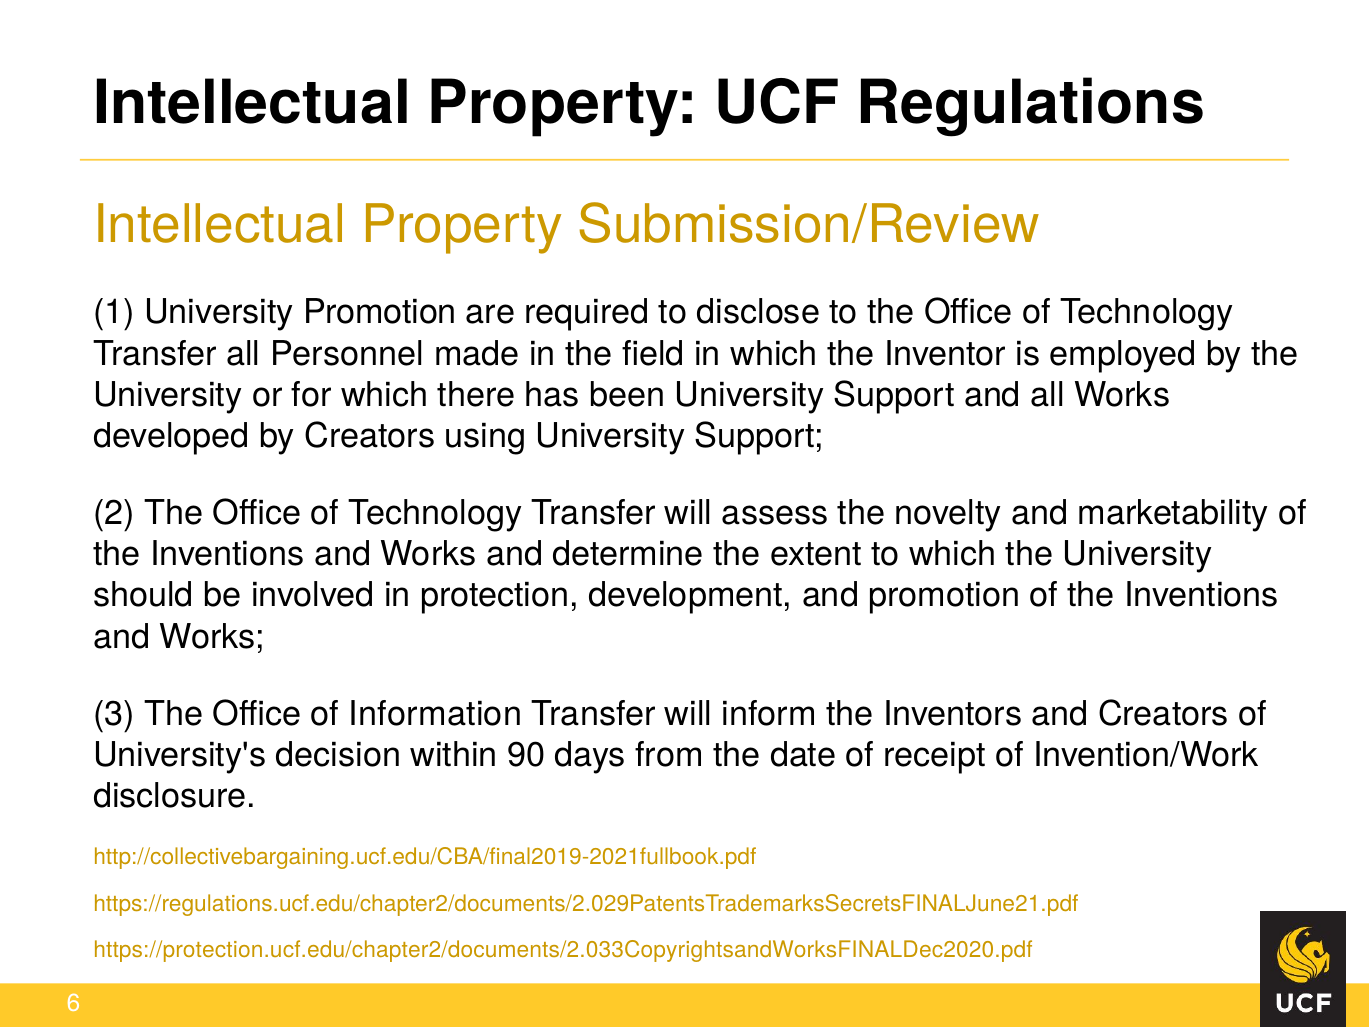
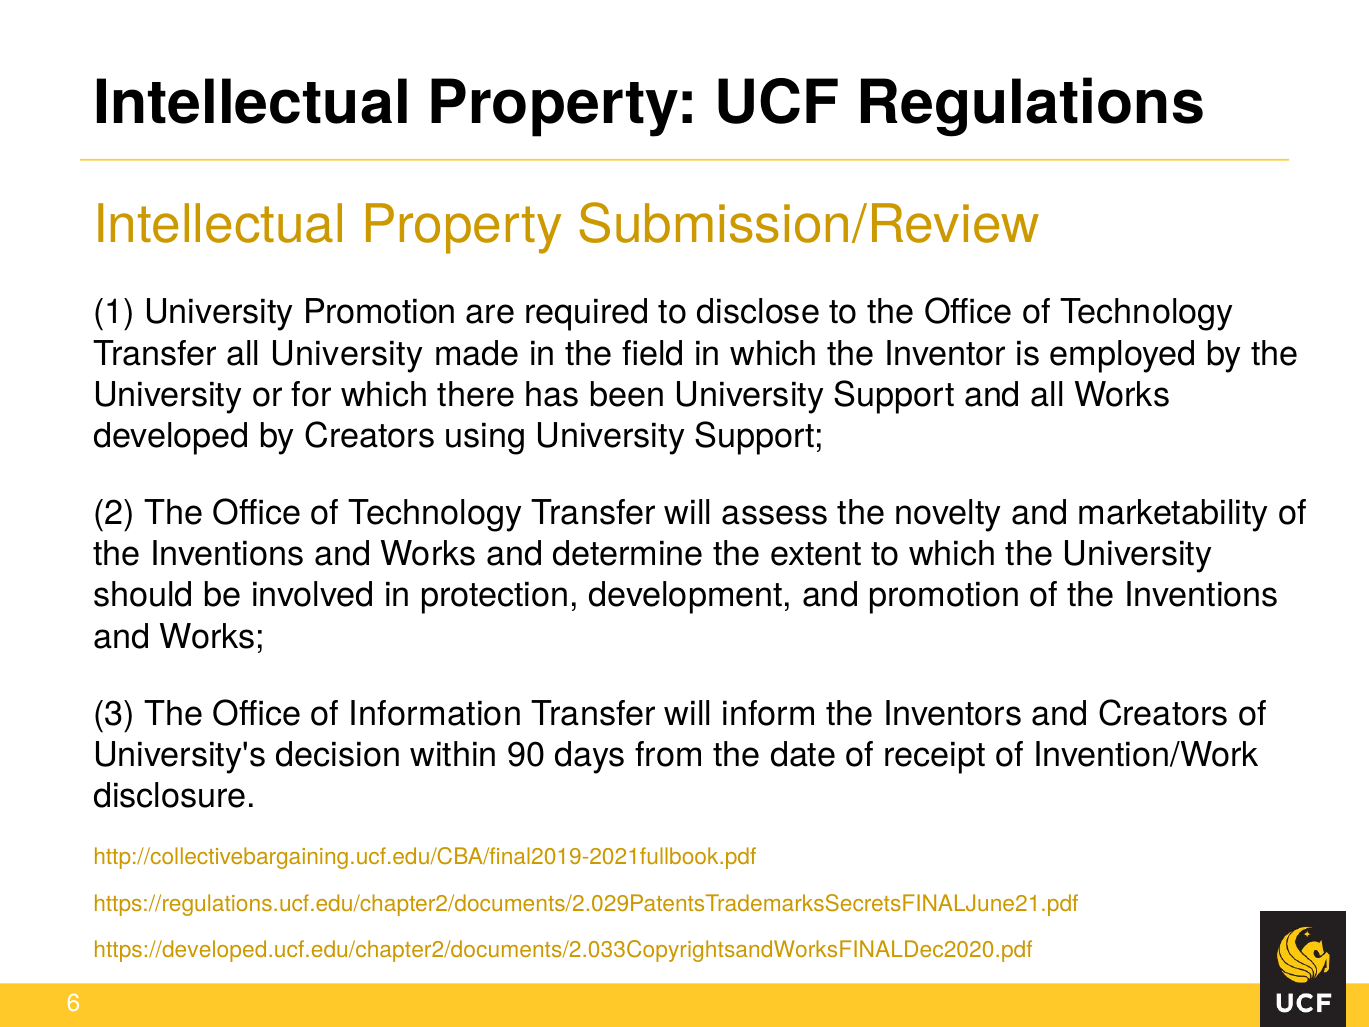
all Personnel: Personnel -> University (347, 354)
https://protection.ucf.edu/chapter2/documents/2.033CopyrightsandWorksFINALDec2020.pdf: https://protection.ucf.edu/chapter2/documents/2.033CopyrightsandWorksFINALDec2020.pdf -> https://developed.ucf.edu/chapter2/documents/2.033CopyrightsandWorksFINALDec2020.pdf (563, 950)
